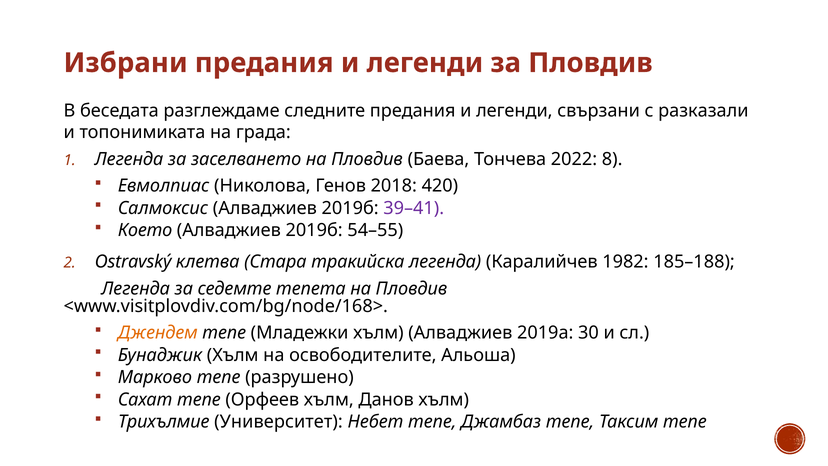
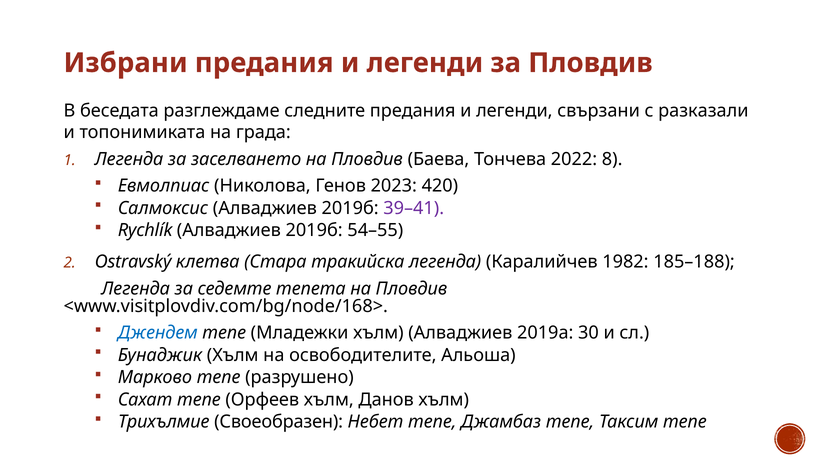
2018: 2018 -> 2023 (394, 186)
Което: Което -> Rychlík (145, 230)
Джендем colour: orange -> blue (158, 333)
Университет: Университет -> Своеобразен (279, 422)
